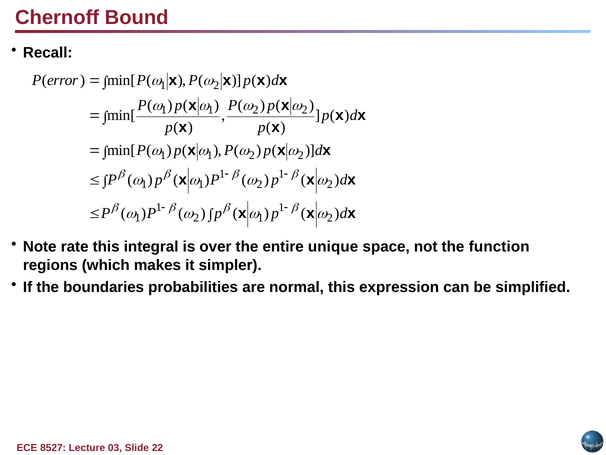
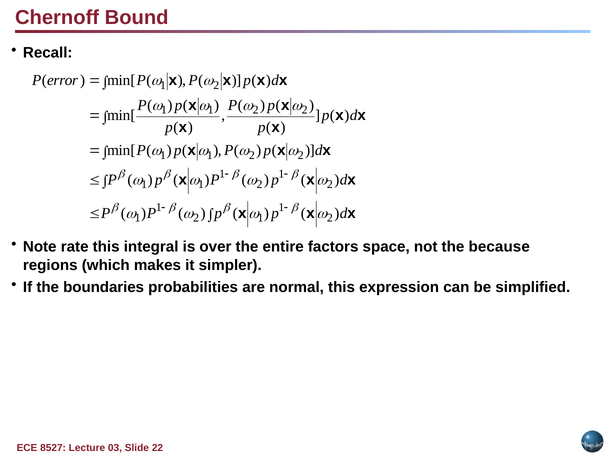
unique: unique -> factors (333, 247)
function: function -> because (499, 247)
